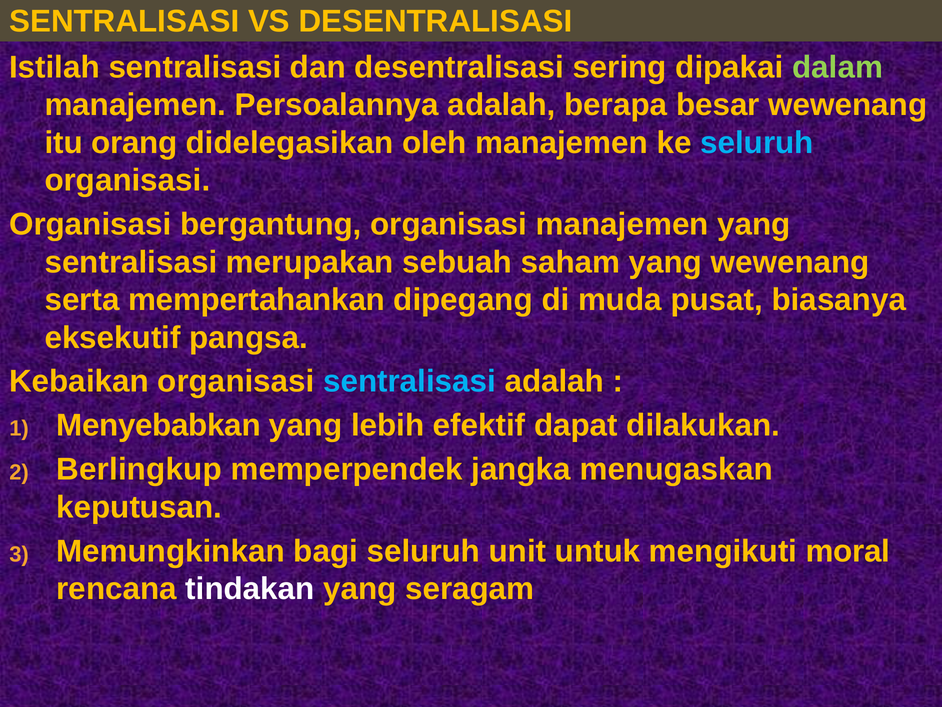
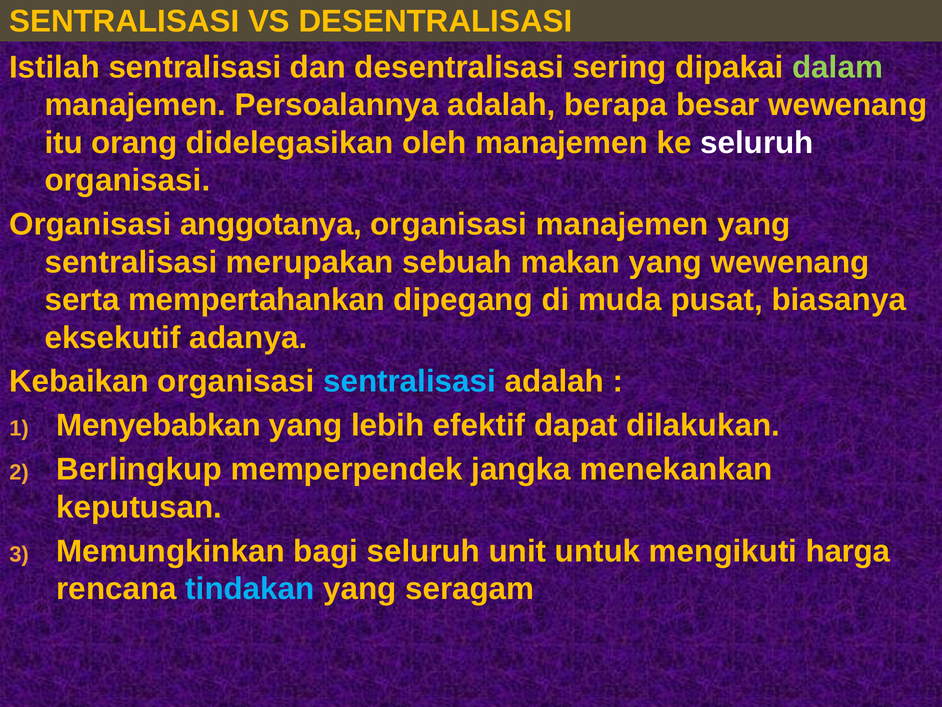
seluruh colour: light blue -> white (757, 143)
bergantung: bergantung -> anggotanya (271, 224)
saham: saham -> makan (570, 262)
pangsa: pangsa -> adanya (248, 337)
menugaskan: menugaskan -> menekankan (676, 469)
moral: moral -> harga (848, 551)
tindakan colour: white -> light blue (250, 589)
